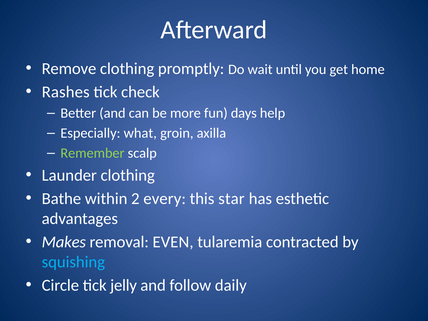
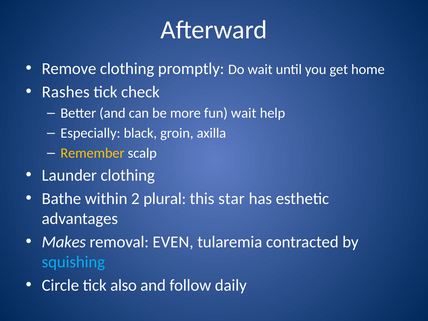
fun days: days -> wait (244, 113)
what: what -> black (140, 133)
Remember colour: light green -> yellow (92, 153)
every: every -> plural (165, 199)
jelly: jelly -> also (124, 285)
